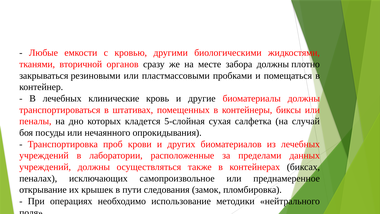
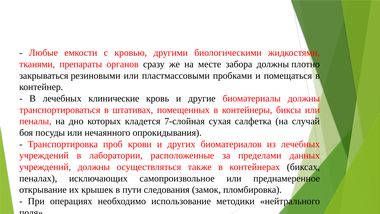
вторичной: вторичной -> препараты (81, 64)
5-слойная: 5-слойная -> 7-слойная (185, 121)
